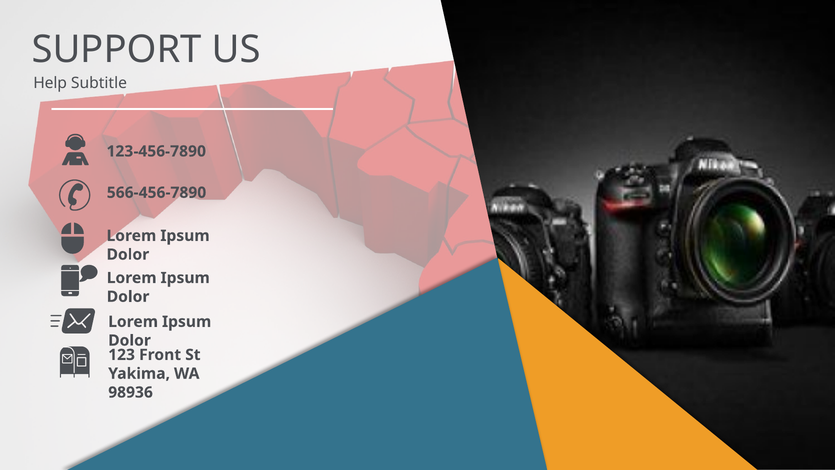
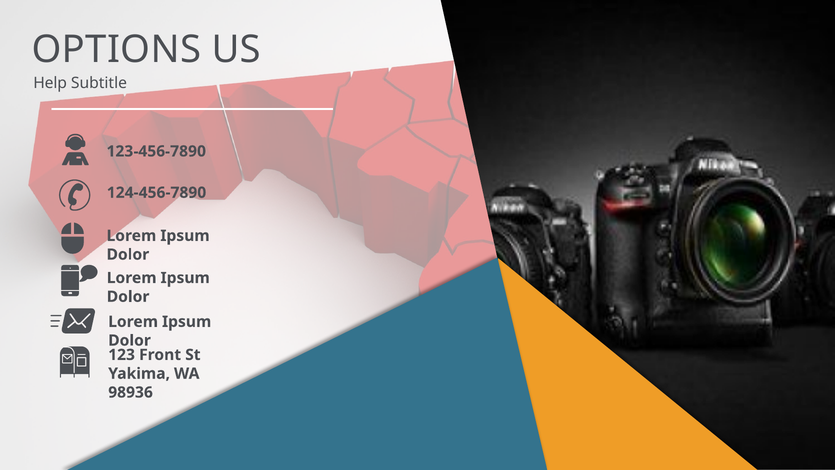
SUPPORT: SUPPORT -> OPTIONS (116, 50)
566-456-7890: 566-456-7890 -> 124-456-7890 (157, 193)
